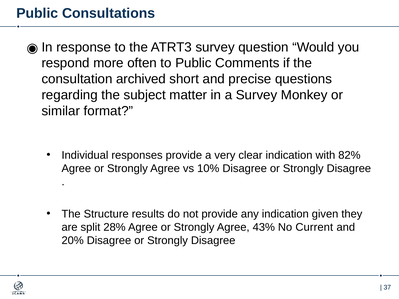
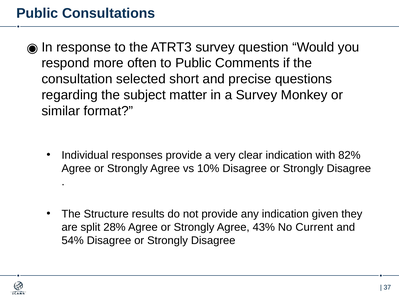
archived: archived -> selected (141, 79)
20%: 20% -> 54% (73, 241)
